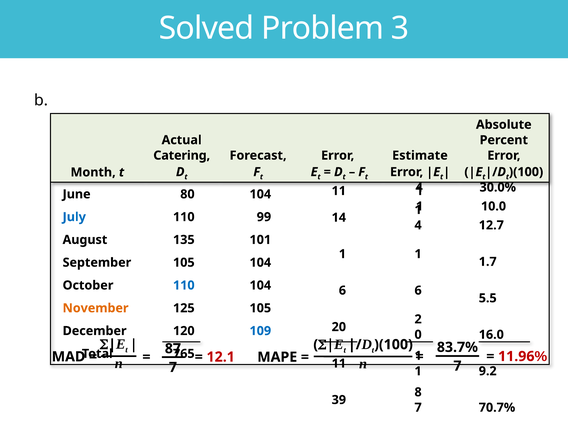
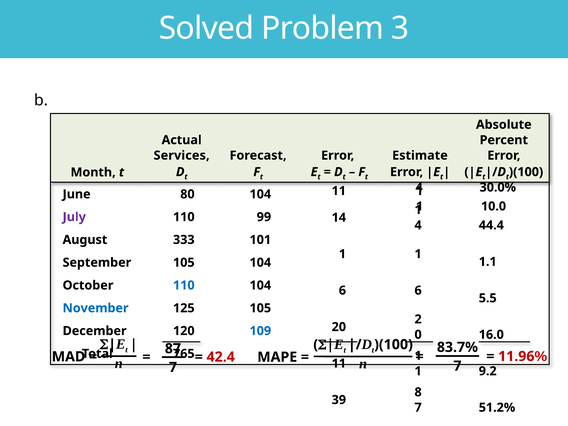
Catering: Catering -> Services (182, 155)
July colour: blue -> purple (74, 217)
12.7: 12.7 -> 44.4 (491, 225)
135: 135 -> 333 (184, 240)
1.7: 1.7 -> 1.1 (488, 262)
November colour: orange -> blue (96, 308)
12.1: 12.1 -> 42.4 (221, 357)
70.7%: 70.7% -> 51.2% (497, 408)
